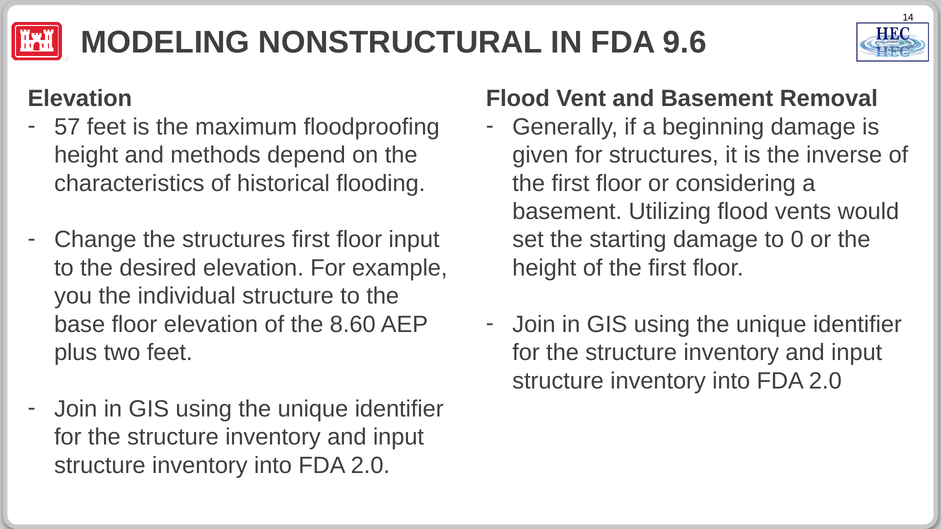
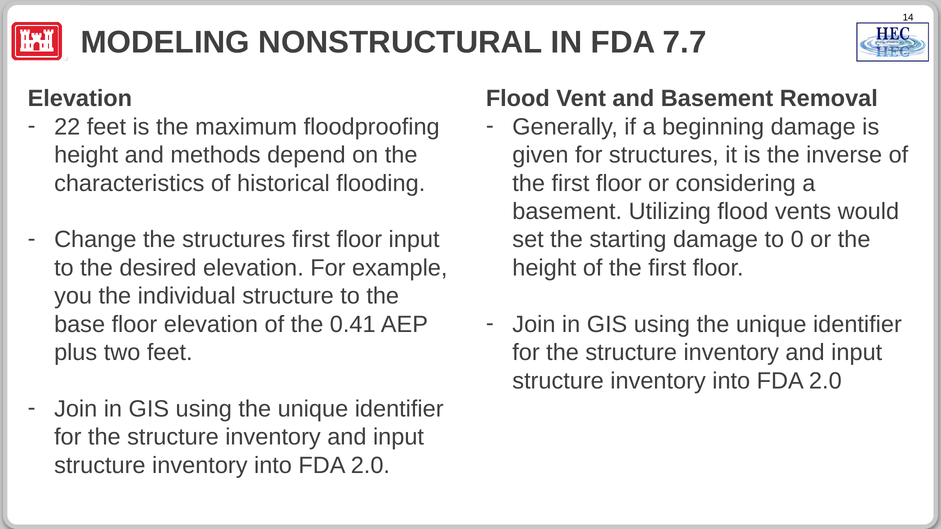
9.6: 9.6 -> 7.7 (685, 42)
57: 57 -> 22 (67, 127)
8.60: 8.60 -> 0.41 (353, 325)
